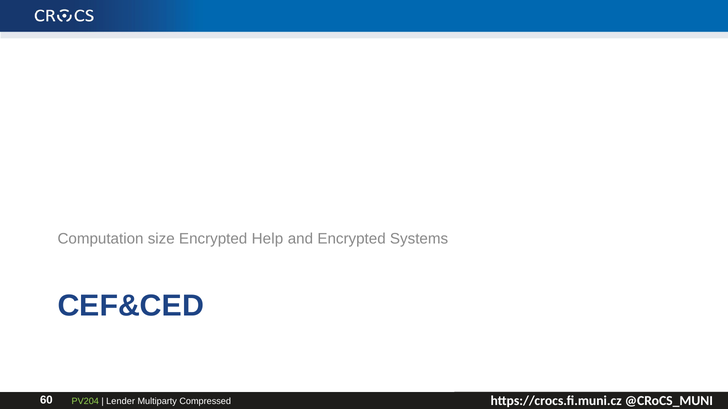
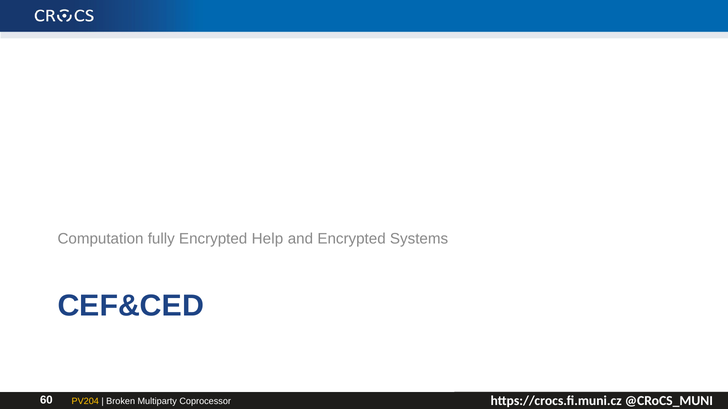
size: size -> fully (161, 239)
PV204 colour: light green -> yellow (85, 402)
Lender: Lender -> Broken (121, 402)
Compressed: Compressed -> Coprocessor (205, 402)
